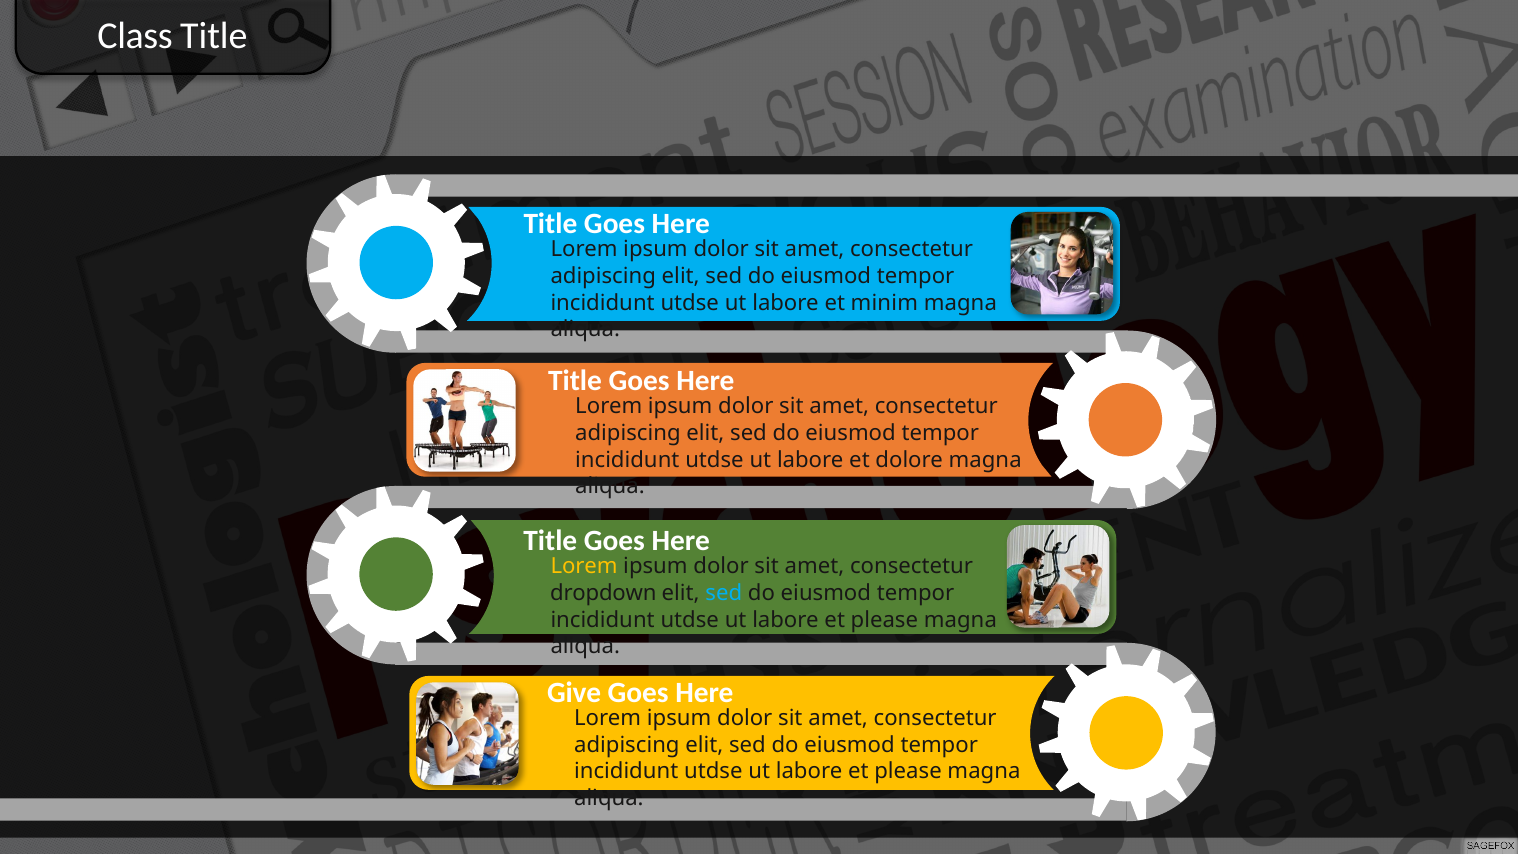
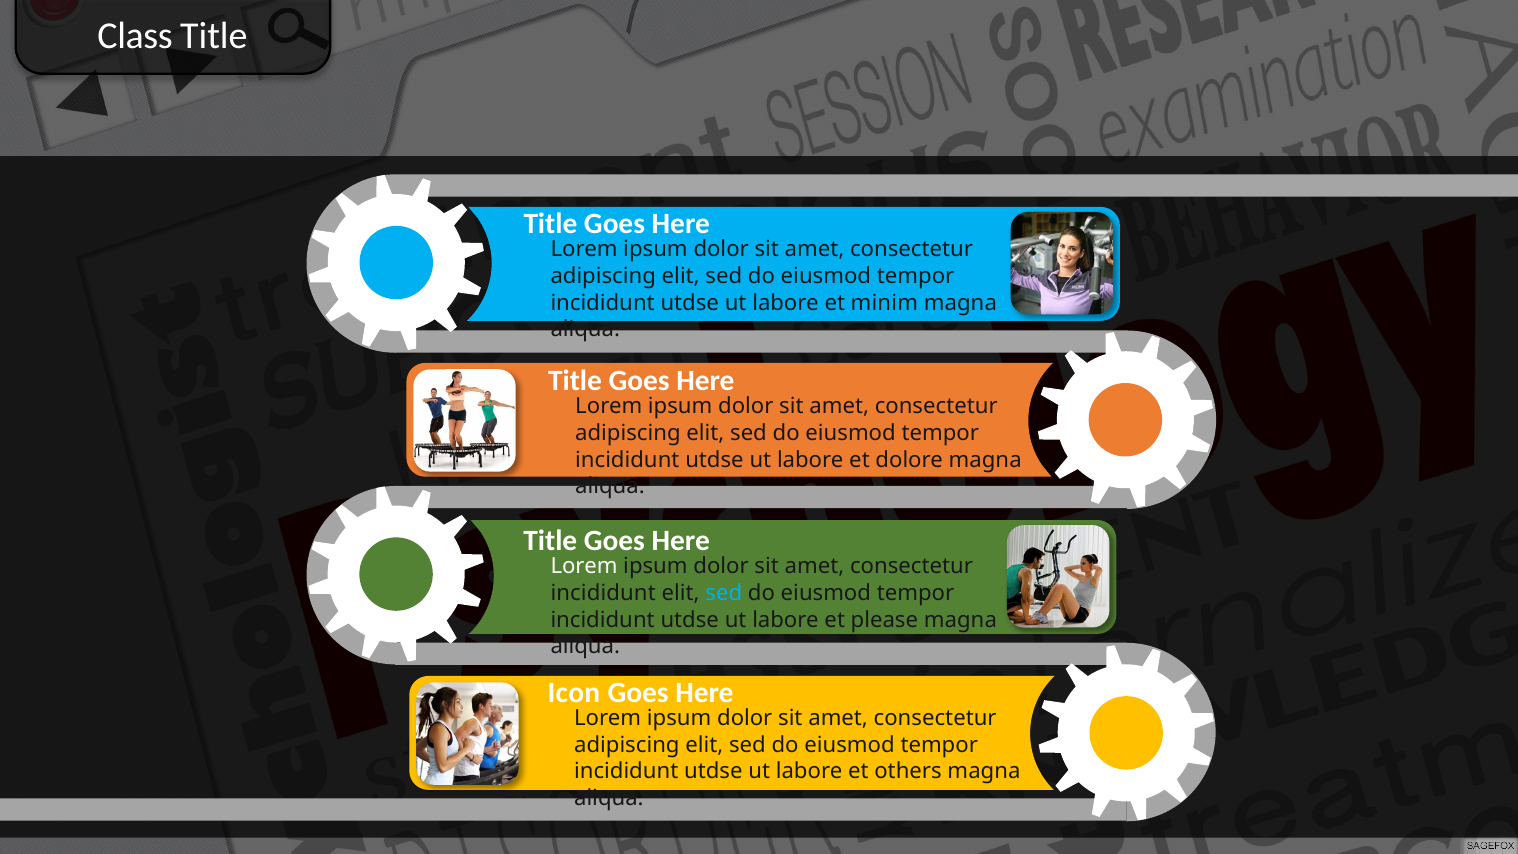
Lorem colour: yellow -> white (584, 567)
dropdown: dropdown -> incididunt (603, 593)
Give: Give -> Icon (574, 693)
please: please -> others (908, 771)
